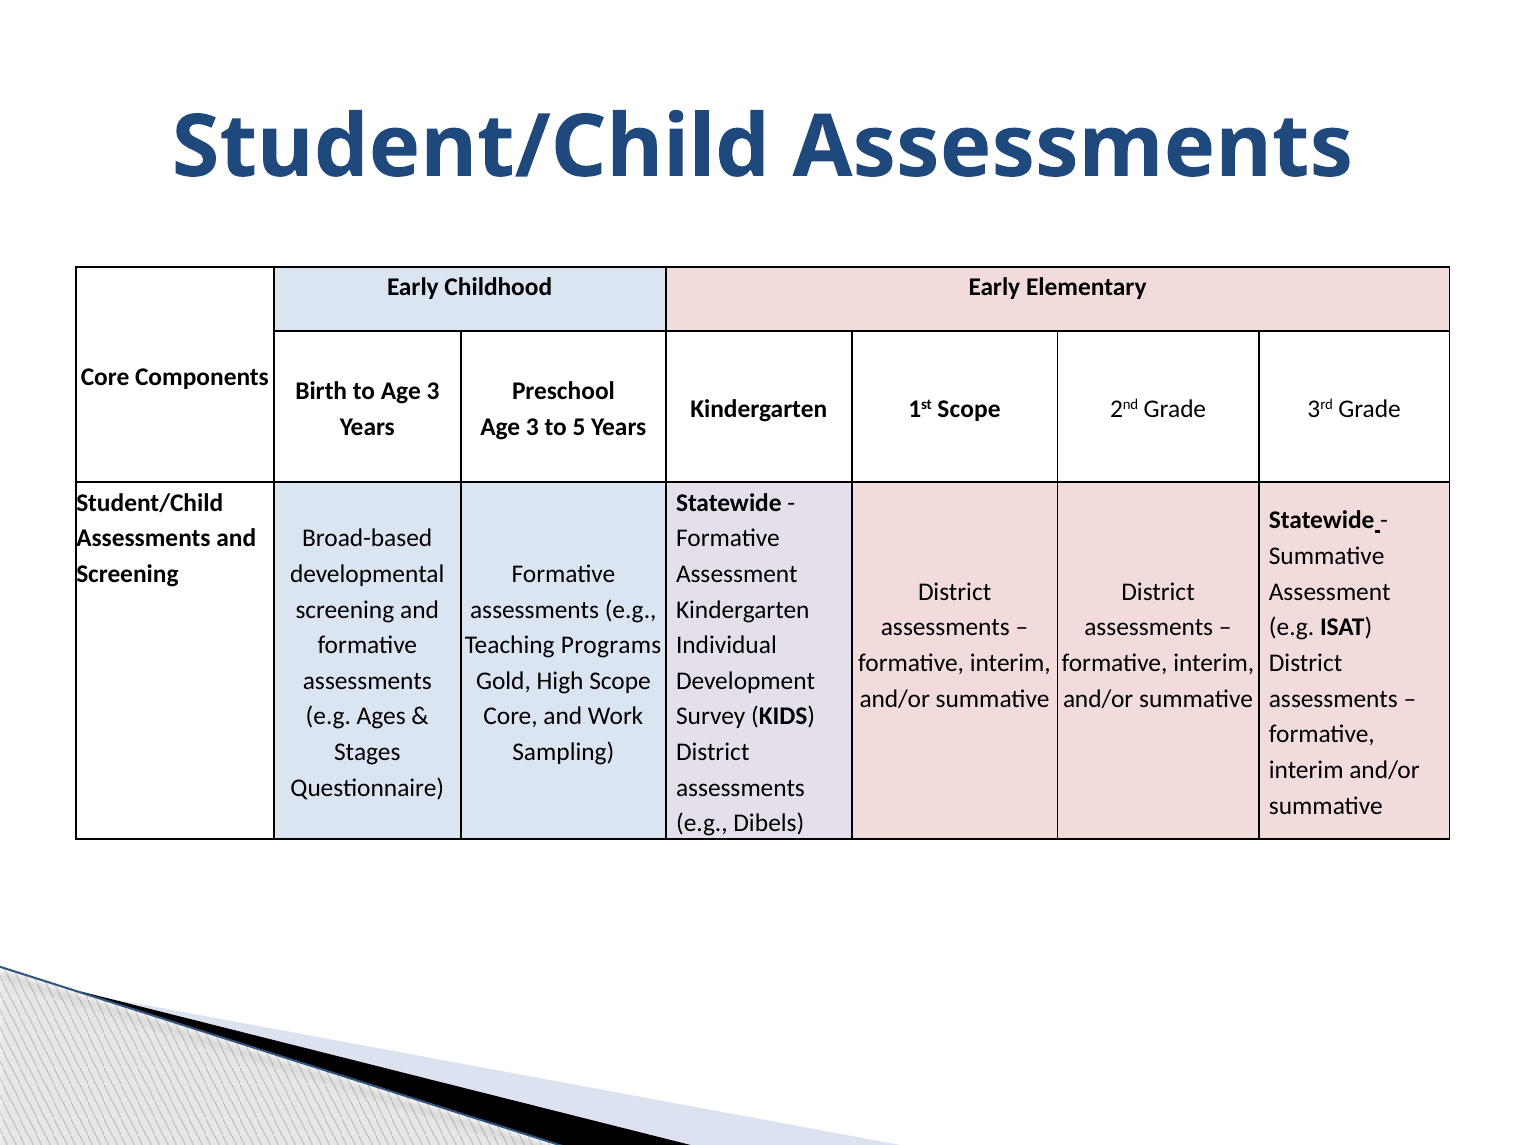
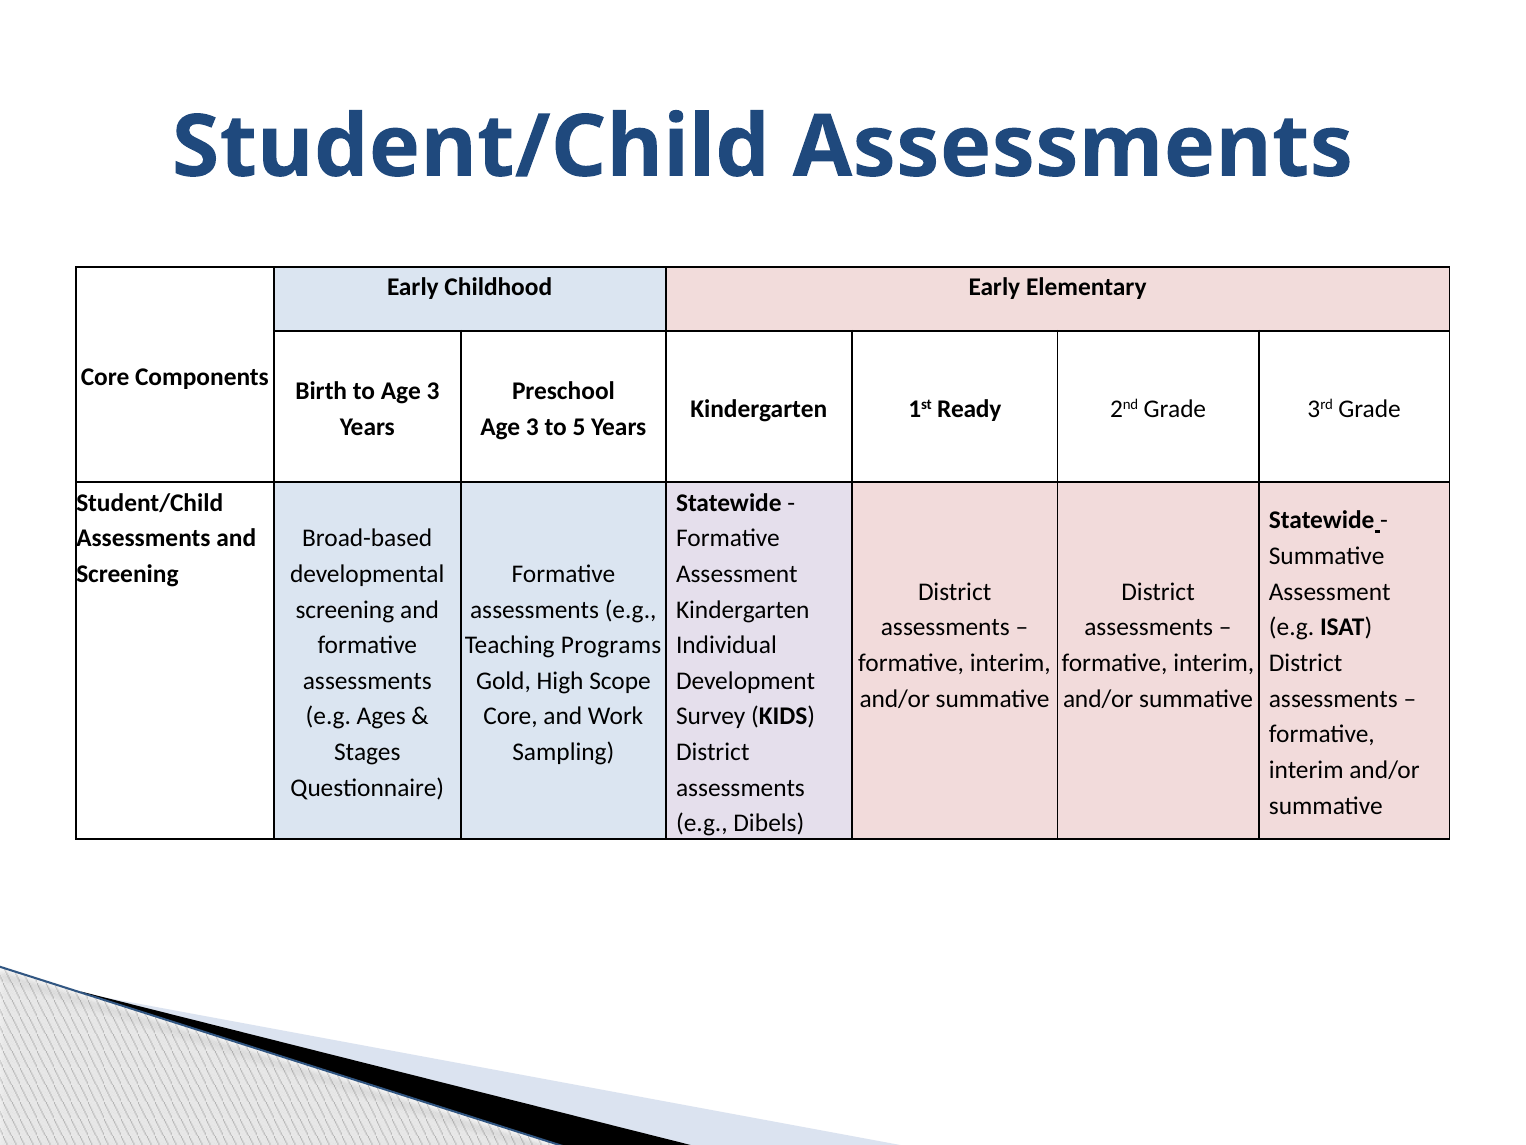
1st Scope: Scope -> Ready (969, 409)
